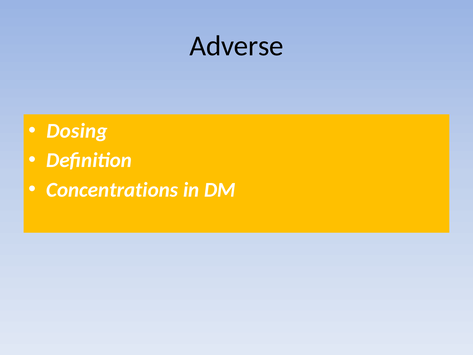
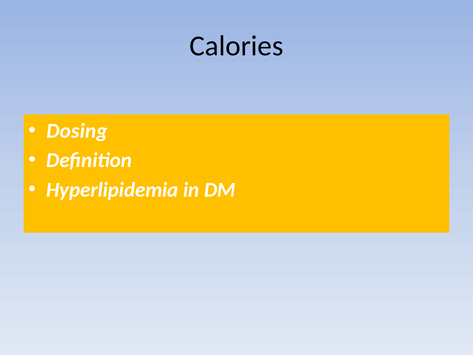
Adverse: Adverse -> Calories (236, 46)
Concentrations: Concentrations -> Hyperlipidemia (112, 190)
